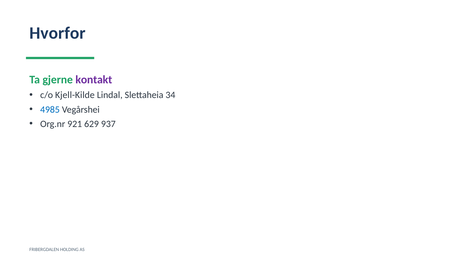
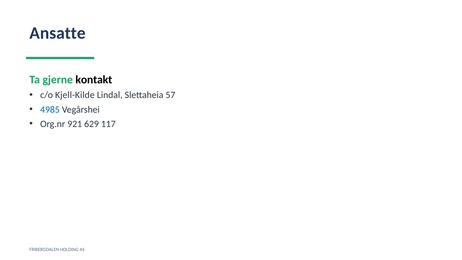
Hvorfor: Hvorfor -> Ansatte (57, 33)
kontakt colour: purple -> black (94, 80)
34: 34 -> 57 (170, 95)
937: 937 -> 117 (108, 124)
